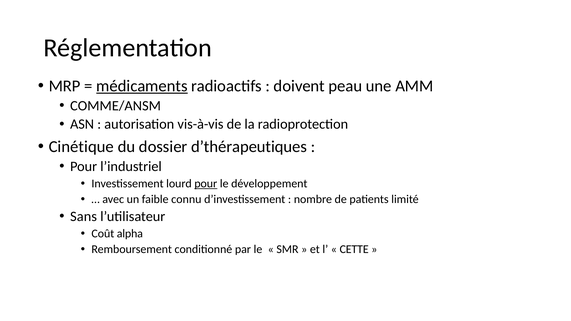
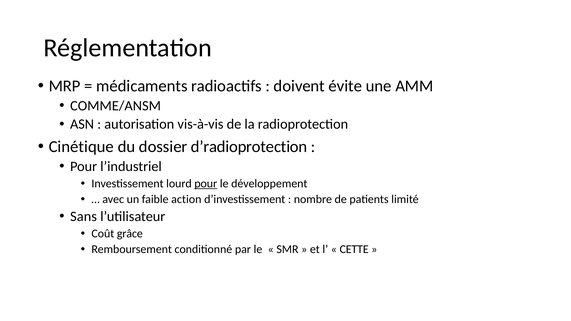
médicaments underline: present -> none (142, 86)
peau: peau -> évite (345, 86)
d’thérapeutiques: d’thérapeutiques -> d’radioprotection (249, 147)
connu: connu -> action (186, 200)
alpha: alpha -> grâce (130, 234)
